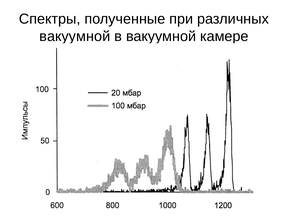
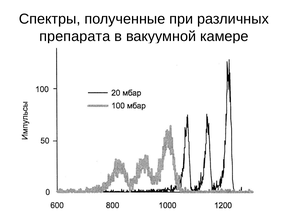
вакуумной: вакуумной -> препарата (75, 36)
